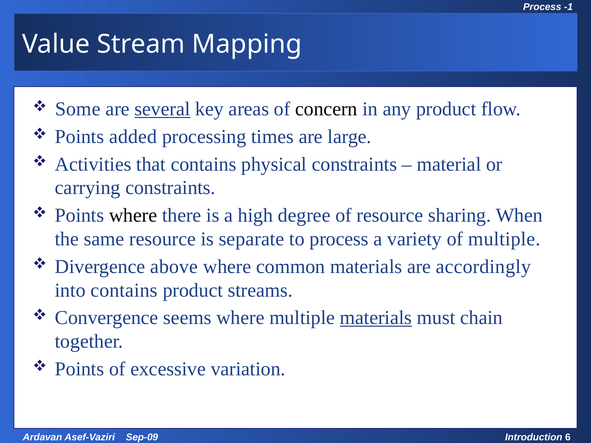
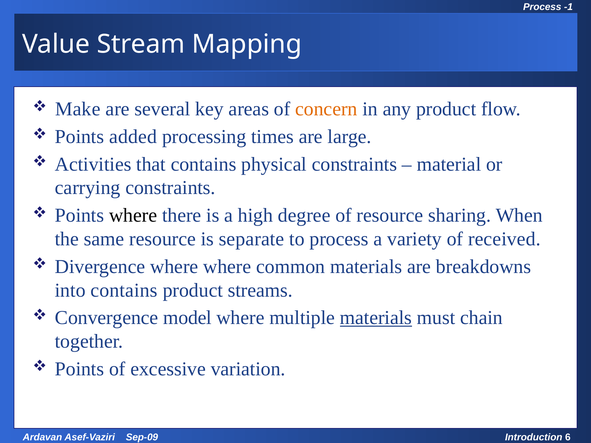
Some: Some -> Make (78, 109)
several underline: present -> none (162, 109)
concern colour: black -> orange (326, 109)
of multiple: multiple -> received (504, 239)
Divergence above: above -> where (174, 267)
accordingly: accordingly -> breakdowns (484, 267)
seems: seems -> model (187, 318)
